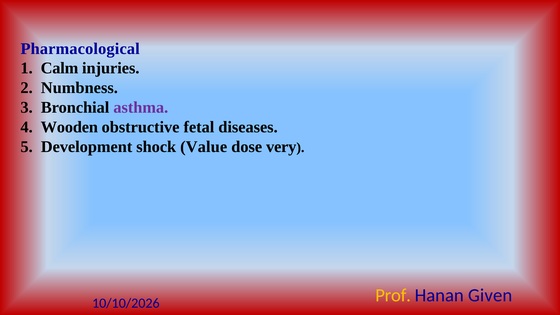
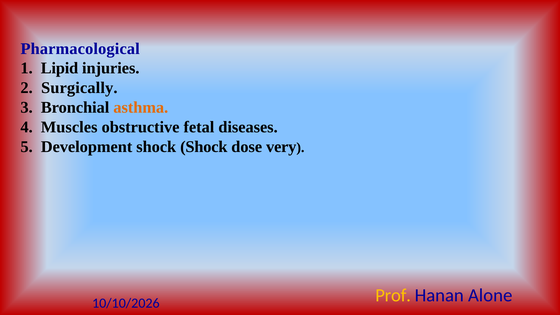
Calm: Calm -> Lipid (59, 68)
Numbness: Numbness -> Surgically (79, 88)
asthma colour: purple -> orange (141, 107)
Wooden: Wooden -> Muscles (69, 127)
shock Value: Value -> Shock (204, 147)
Given: Given -> Alone (490, 295)
